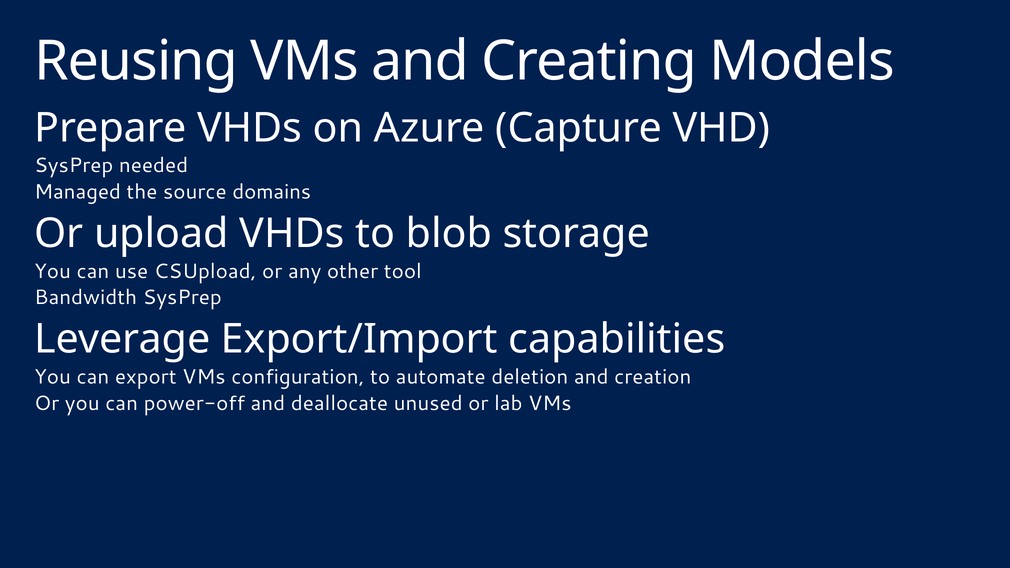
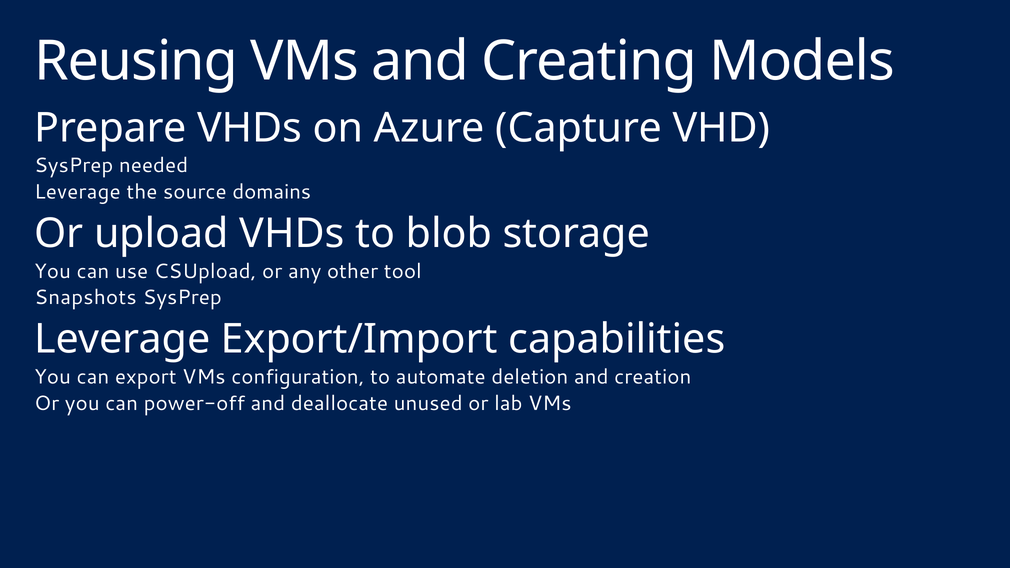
Managed: Managed -> Leverage (77, 192)
Bandwidth: Bandwidth -> Snapshots (86, 298)
